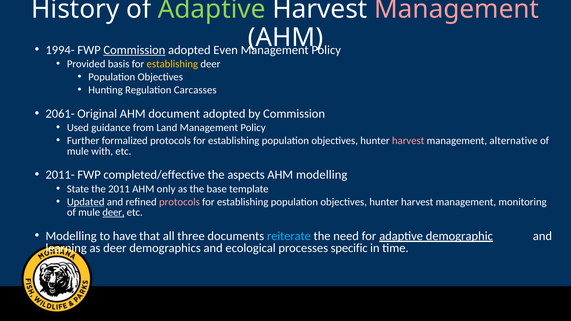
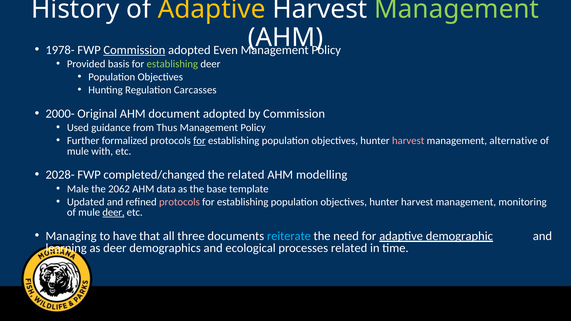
Adaptive colour: light green -> yellow (212, 9)
Management colour: pink -> light green (457, 9)
1994-: 1994- -> 1978- (60, 50)
establishing colour: yellow -> light green (172, 64)
2061-: 2061- -> 2000- (60, 114)
Land: Land -> Thus (167, 128)
for underline: none -> present (199, 141)
2011-: 2011- -> 2028- (60, 175)
completed/effective: completed/effective -> completed/changed (154, 175)
the aspects: aspects -> related (246, 175)
State: State -> Male (78, 189)
2011: 2011 -> 2062 (119, 189)
only: only -> data (166, 189)
Updated underline: present -> none (86, 202)
Modelling: Modelling -> Managing (71, 236)
processes specific: specific -> related (349, 248)
